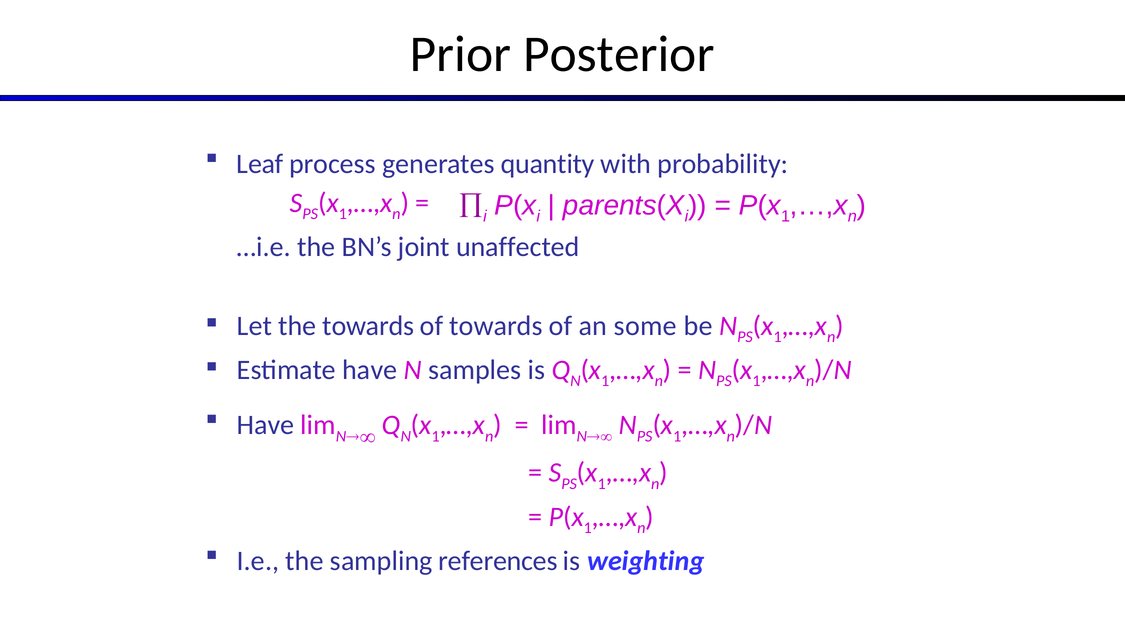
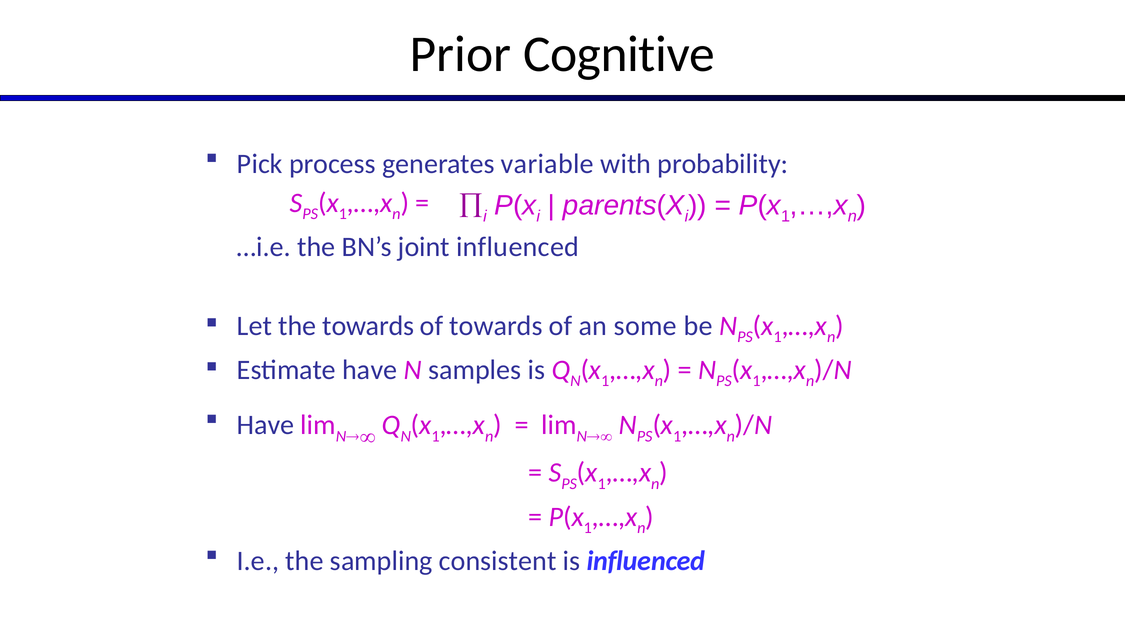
Posterior: Posterior -> Cognitive (619, 54)
Leaf: Leaf -> Pick (260, 164)
quantity: quantity -> variable (547, 164)
joint unaffected: unaffected -> influenced (518, 247)
references: references -> consistent (498, 561)
is weighting: weighting -> influenced (646, 561)
